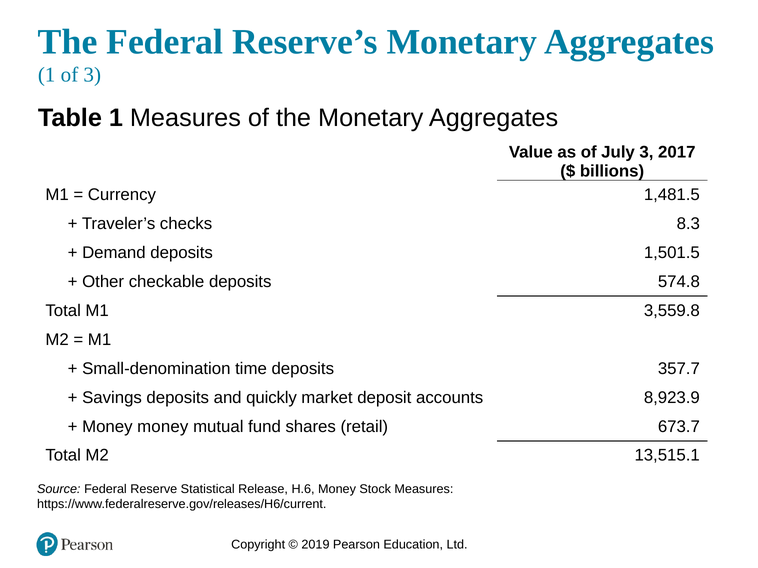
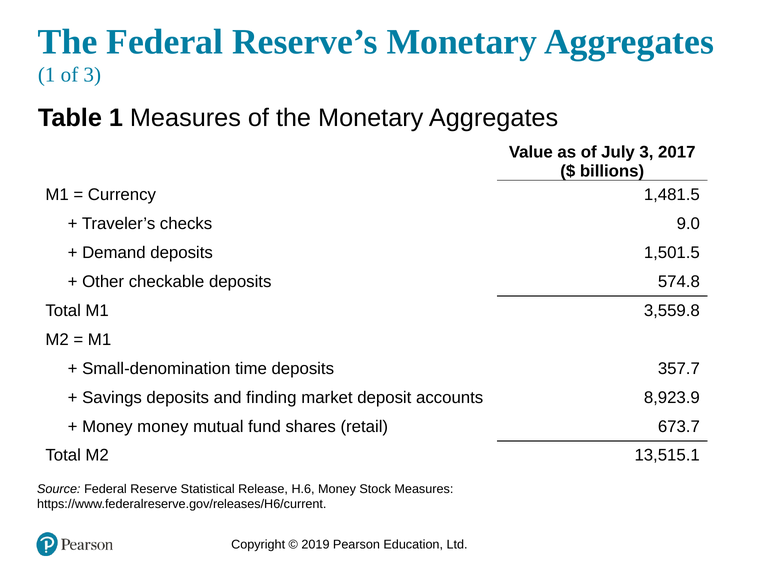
8.3: 8.3 -> 9.0 (688, 224)
quickly: quickly -> finding (271, 398)
